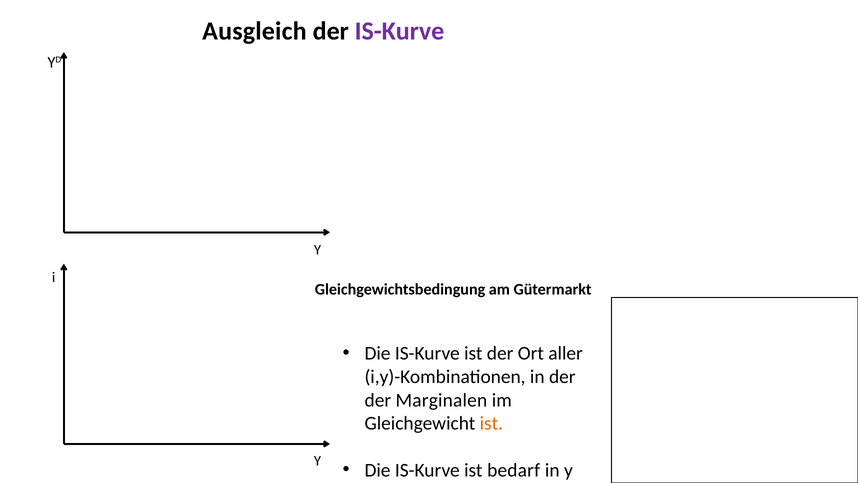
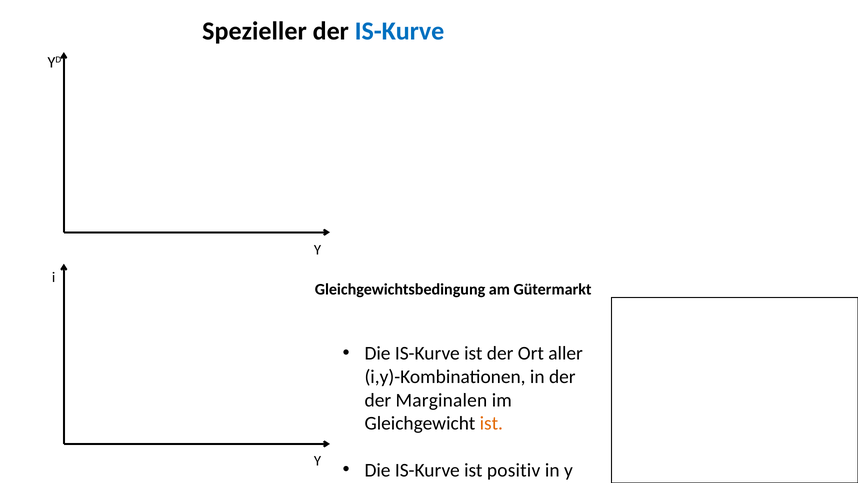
Ausgleich: Ausgleich -> Spezieller (255, 31)
IS-Kurve colour: purple -> blue (399, 31)
bedarf: bedarf -> positiv (514, 470)
